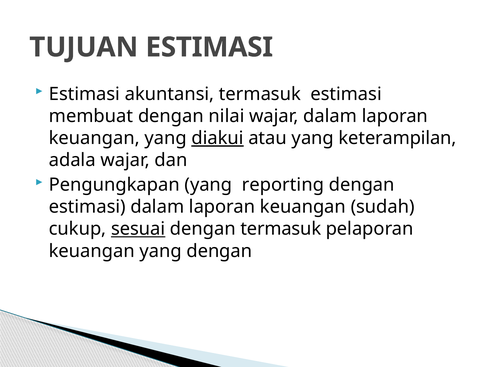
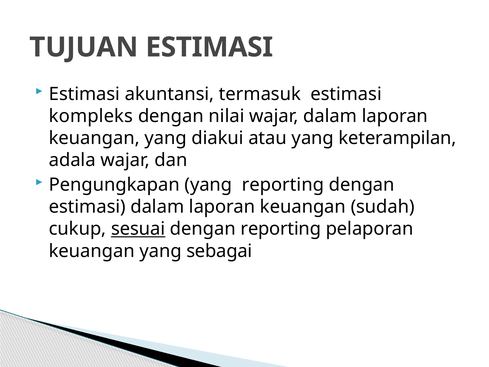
membuat: membuat -> kompleks (91, 116)
diakui underline: present -> none (218, 138)
dengan termasuk: termasuk -> reporting (281, 229)
yang dengan: dengan -> sebagai (219, 251)
